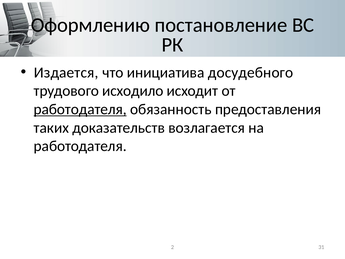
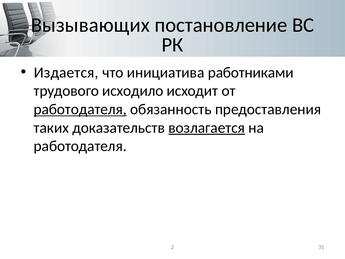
Оформлению: Оформлению -> Вызывающих (90, 25)
досудебного: досудебного -> работниками (251, 72)
возлагается underline: none -> present (207, 128)
